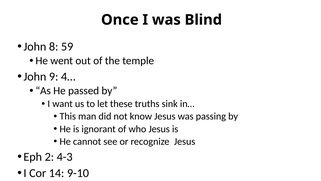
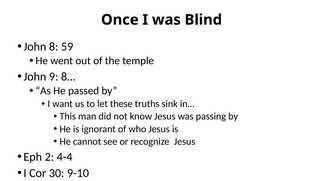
4…: 4… -> 8… (68, 76)
4-3: 4-3 -> 4-4 (65, 156)
14: 14 -> 30 (57, 173)
